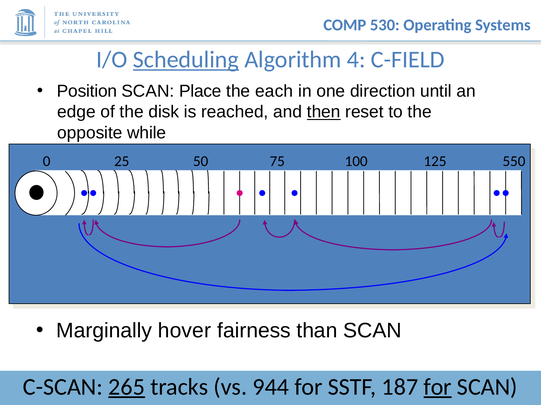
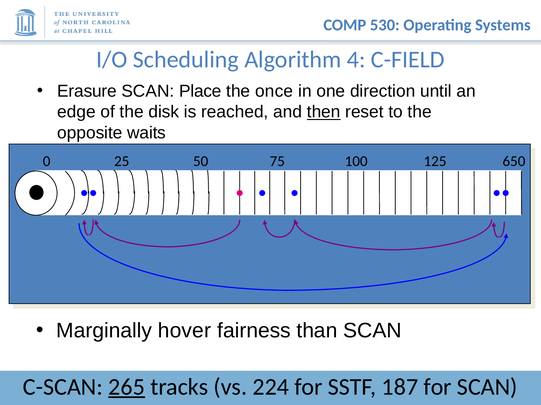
Scheduling underline: present -> none (186, 60)
Position: Position -> Erasure (87, 91)
each: each -> once (274, 91)
while: while -> waits (147, 133)
550: 550 -> 650 (514, 162)
944: 944 -> 224 (271, 388)
for underline: present -> none (438, 388)
